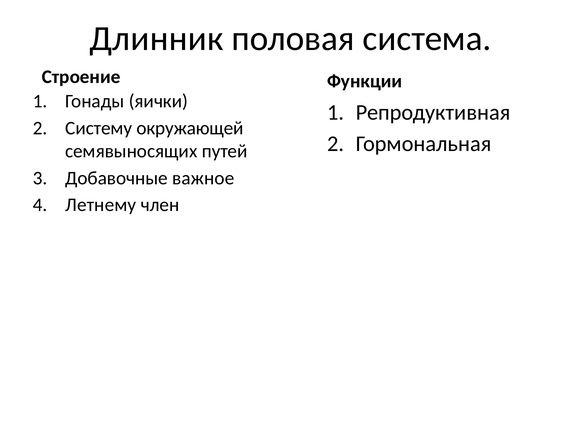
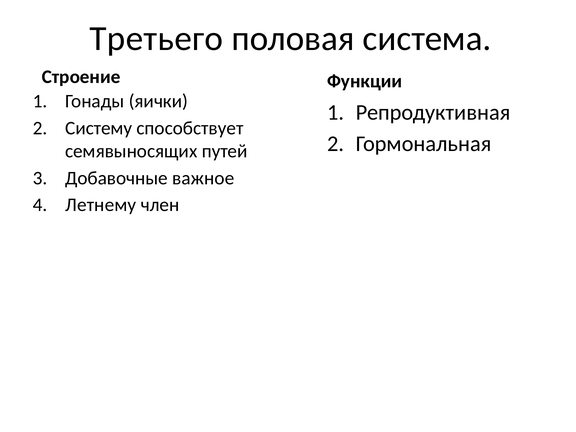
Длинник: Длинник -> Третьего (156, 38)
окружающей: окружающей -> способствует (190, 128)
